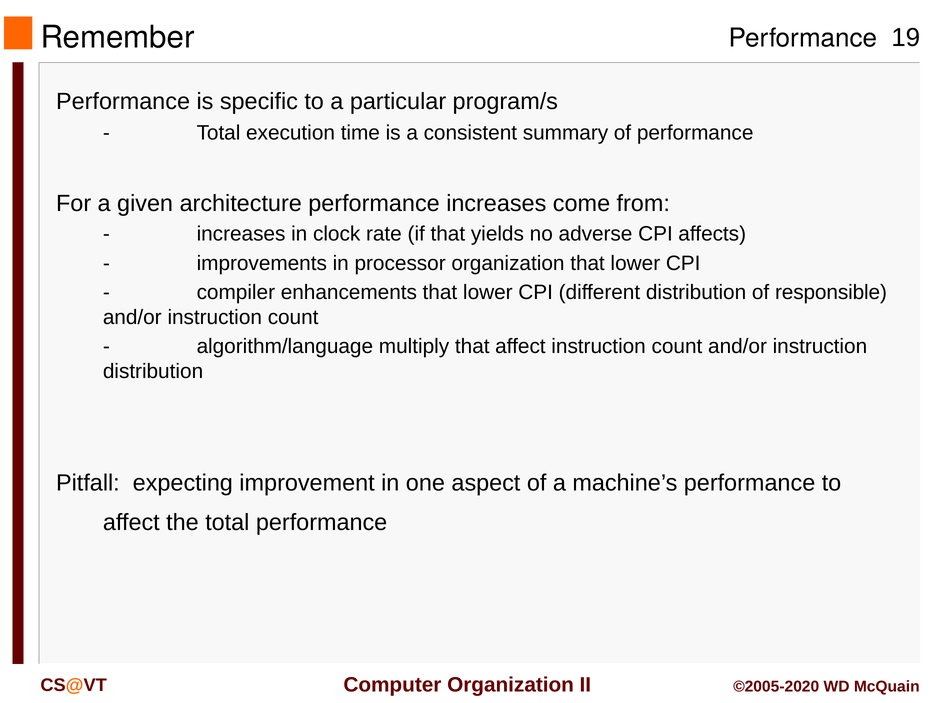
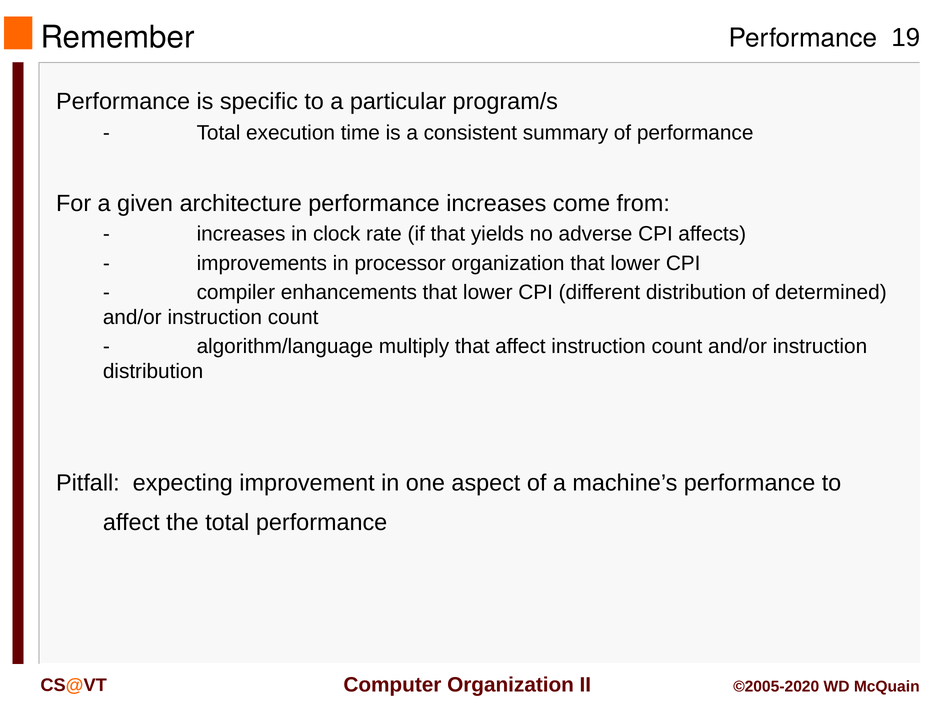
responsible: responsible -> determined (831, 292)
